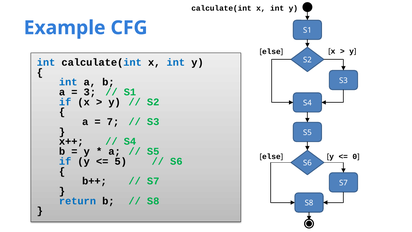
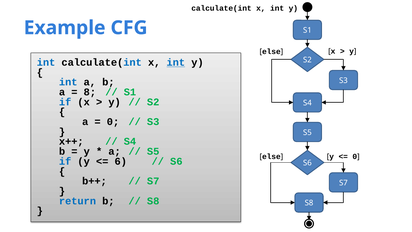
int underline: none -> present (176, 62)
3: 3 -> 8 (90, 92)
7: 7 -> 0 (113, 122)
5: 5 -> 6 (121, 161)
